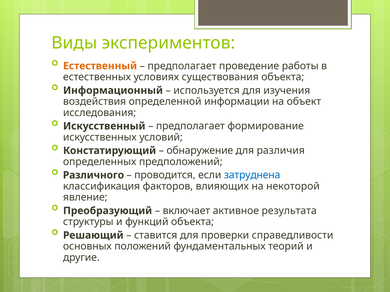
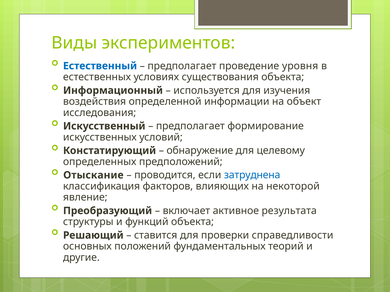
Естественный colour: orange -> blue (100, 66)
работы: работы -> уровня (300, 66)
различия: различия -> целевому (281, 151)
Различного: Различного -> Отыскание (93, 175)
